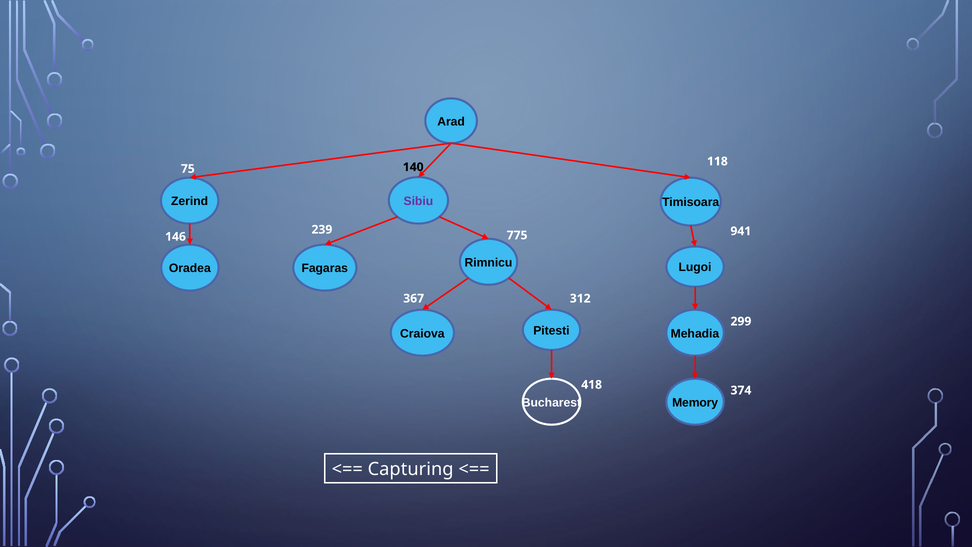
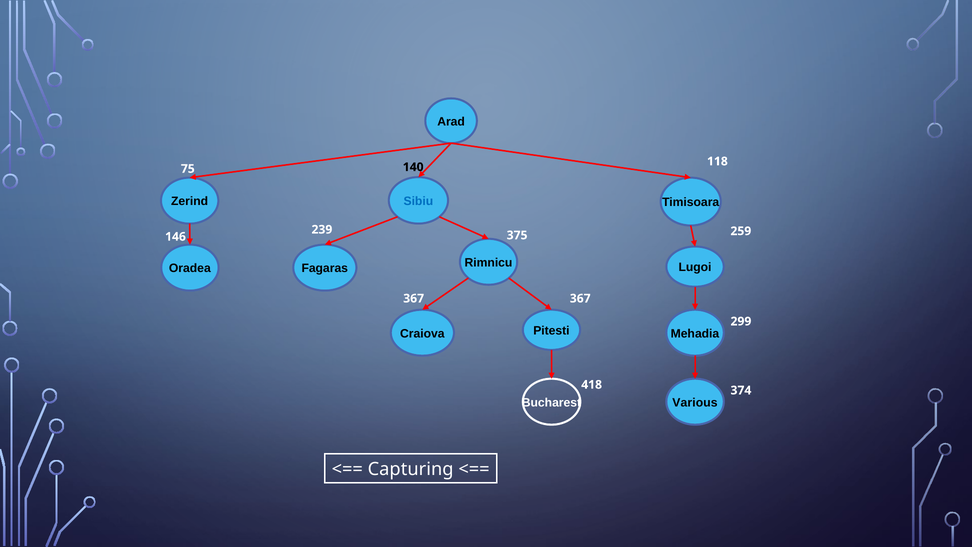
Sibiu colour: purple -> blue (418, 201)
775: 775 -> 375 (517, 235)
941: 941 -> 259 (741, 231)
367 312: 312 -> 367 (580, 298)
Memory: Memory -> Various (695, 402)
